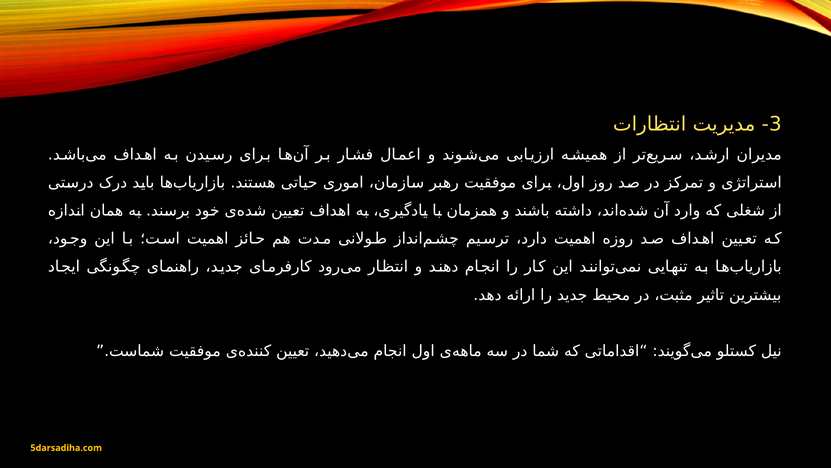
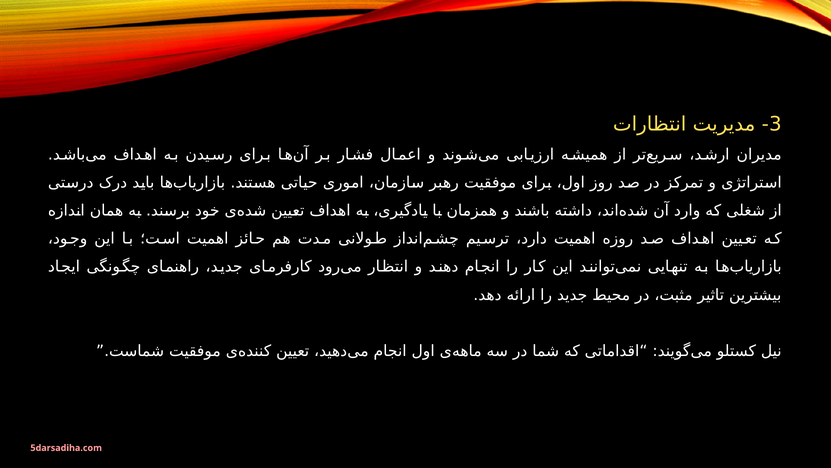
5darsadiha.com colour: yellow -> pink (66, 447)
